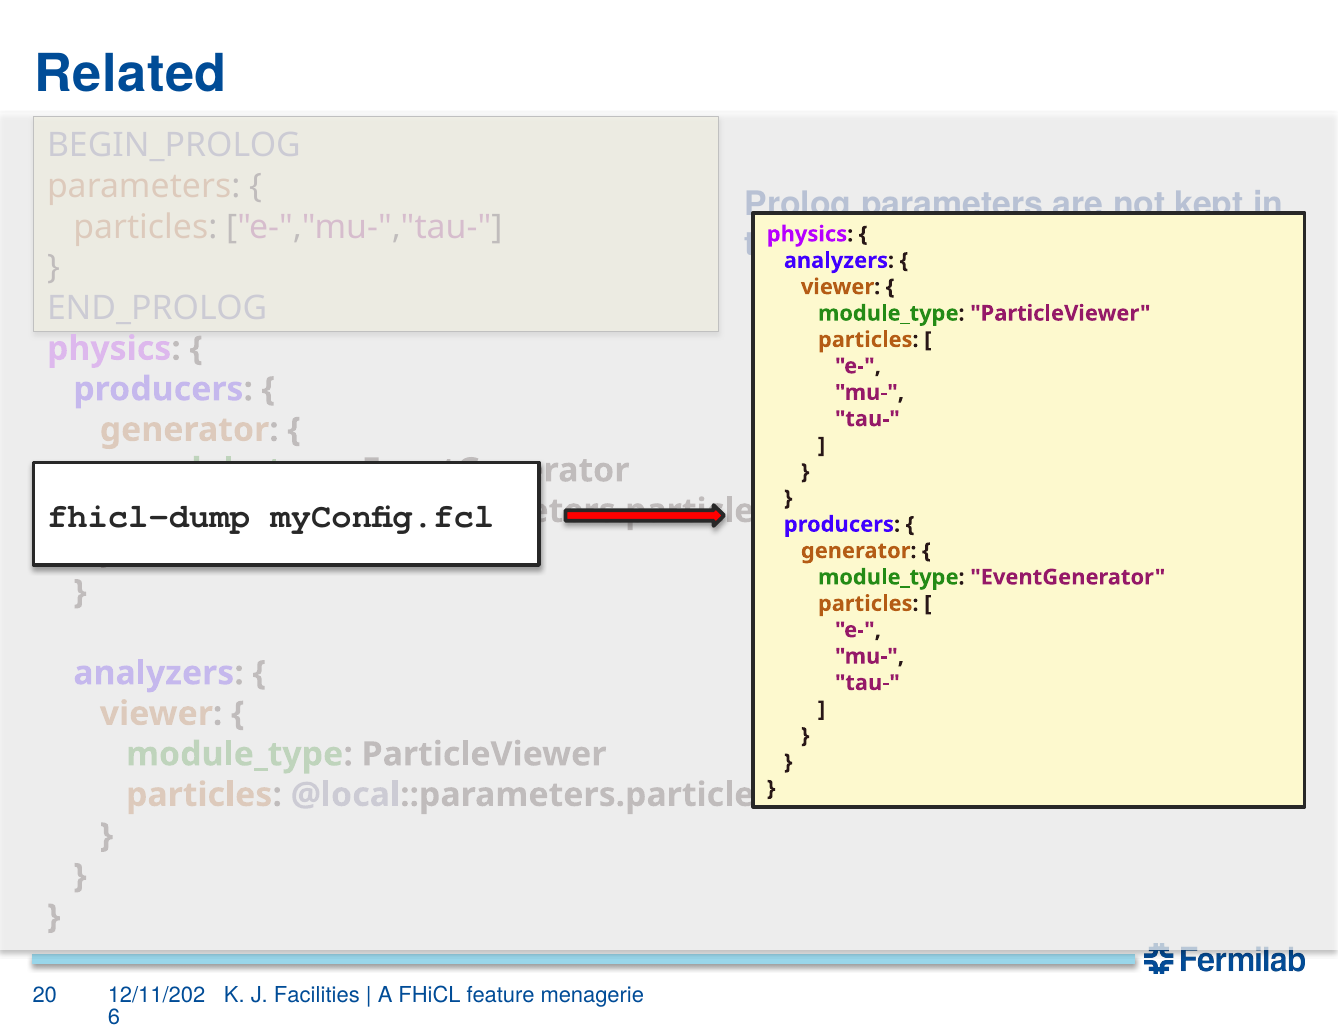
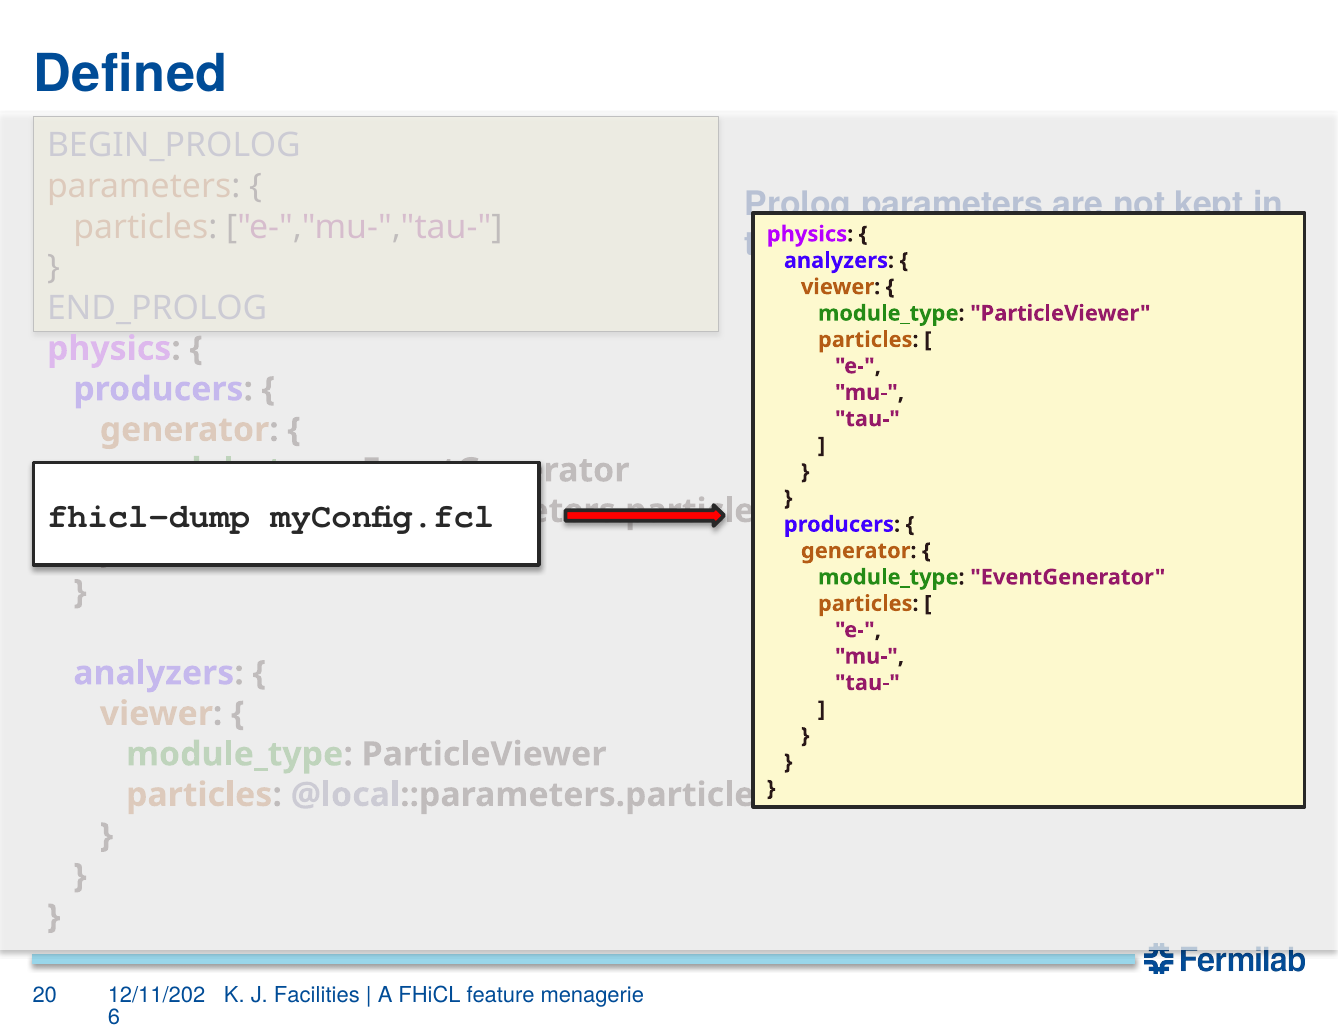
Related: Related -> Defined (131, 75)
